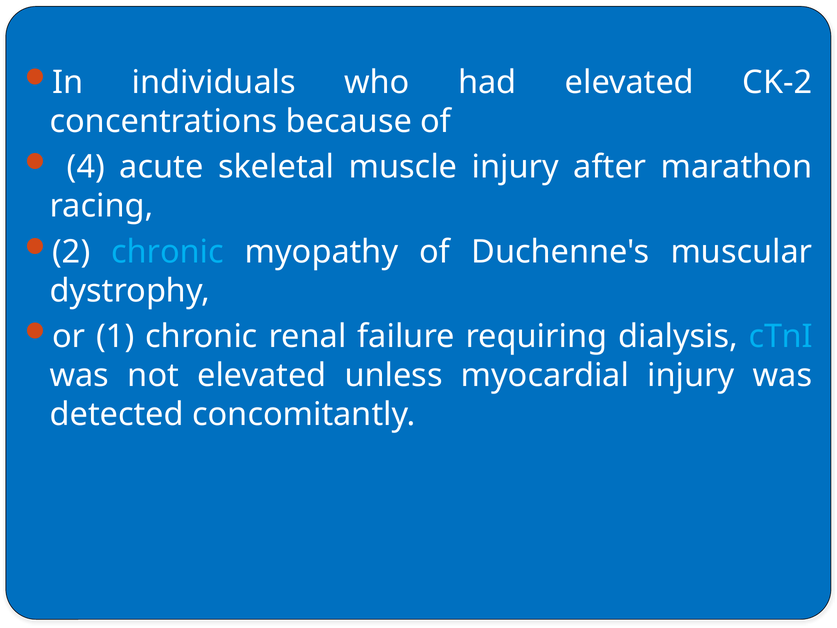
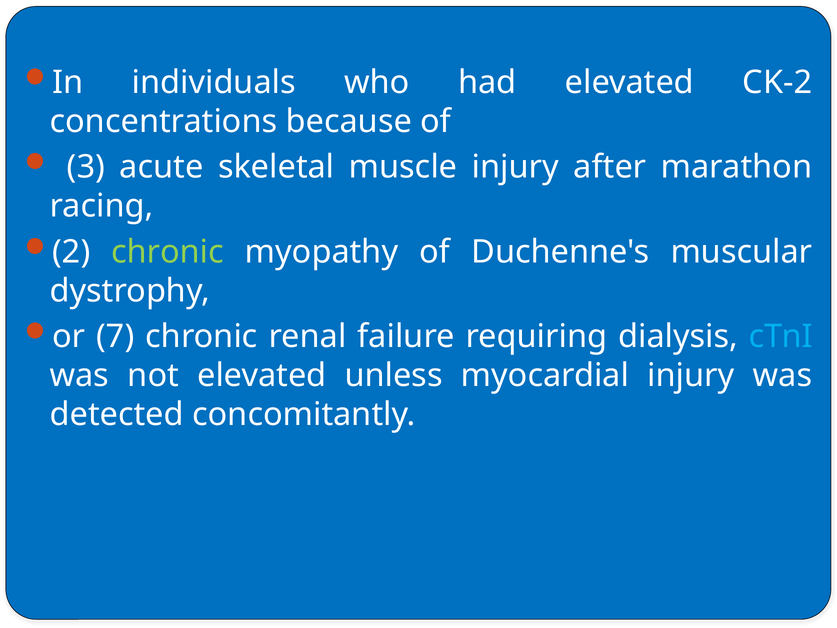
4: 4 -> 3 (86, 167)
chronic colour: light blue -> light green (168, 252)
1: 1 -> 7 (115, 336)
